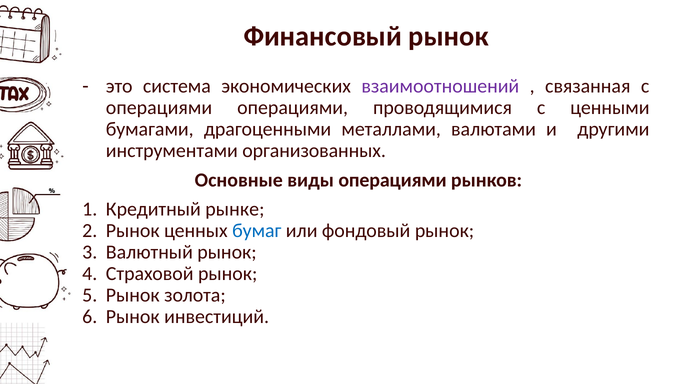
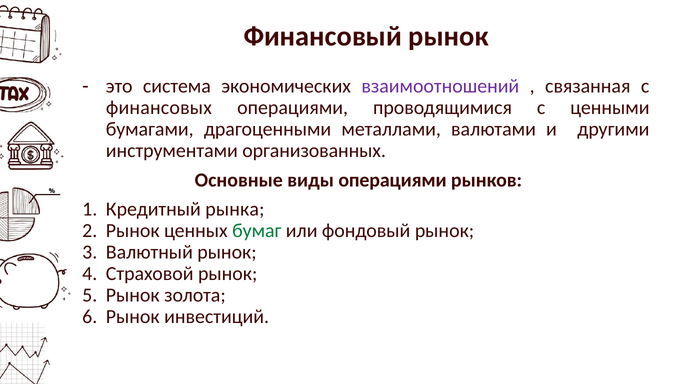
операциями: операциями -> финансовых (159, 108)
рынке: рынке -> рынка (235, 209)
бумаг colour: blue -> green (257, 230)
